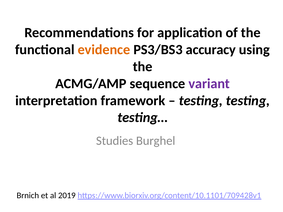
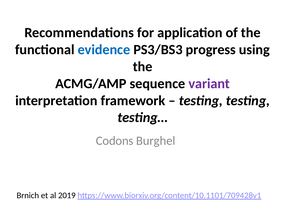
evidence colour: orange -> blue (104, 50)
accuracy: accuracy -> progress (211, 50)
Studies: Studies -> Codons (115, 141)
